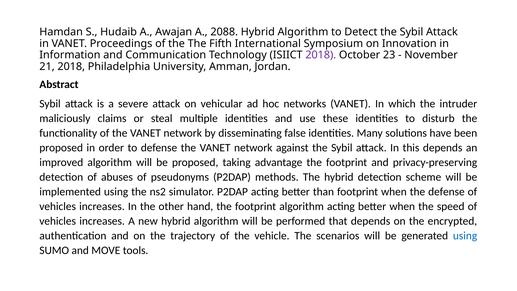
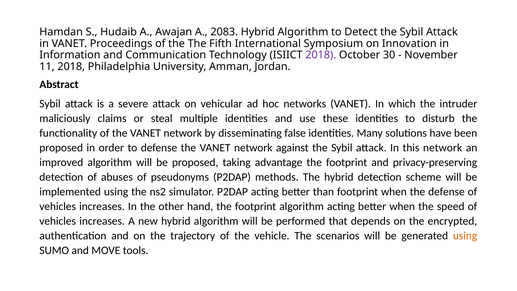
2088: 2088 -> 2083 (224, 32)
23: 23 -> 30 (389, 55)
21: 21 -> 11 (47, 67)
this depends: depends -> network (443, 148)
using colour: blue -> orange (465, 236)
